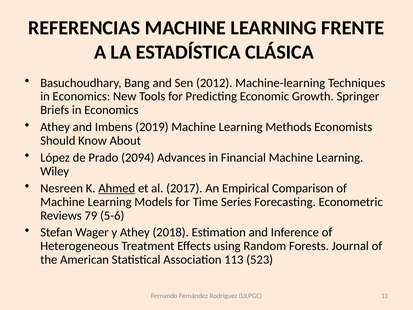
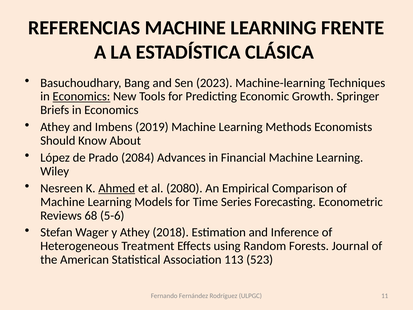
2012: 2012 -> 2023 (214, 83)
Economics underline: none -> present (81, 96)
2094: 2094 -> 2084 (138, 158)
2017: 2017 -> 2080 (184, 188)
79: 79 -> 68 (91, 215)
